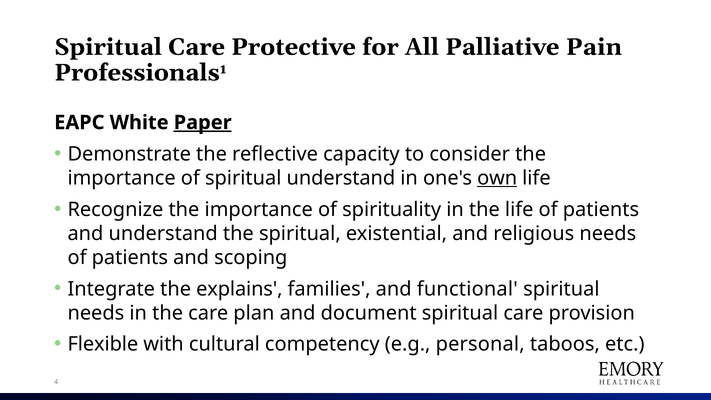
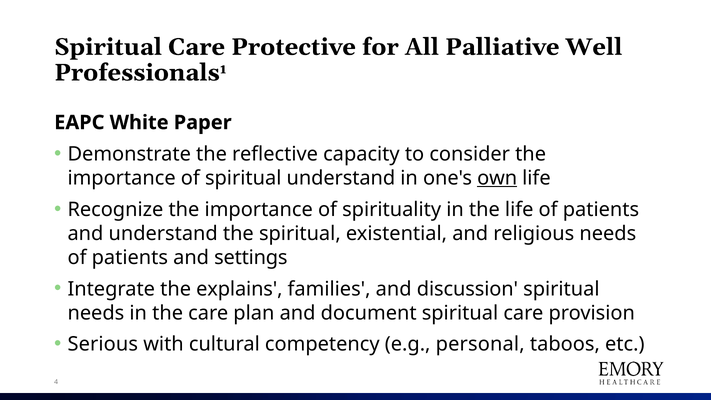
Pain: Pain -> Well (594, 47)
Paper underline: present -> none (203, 123)
scoping: scoping -> settings (251, 257)
functional: functional -> discussion (467, 289)
Flexible: Flexible -> Serious (103, 344)
